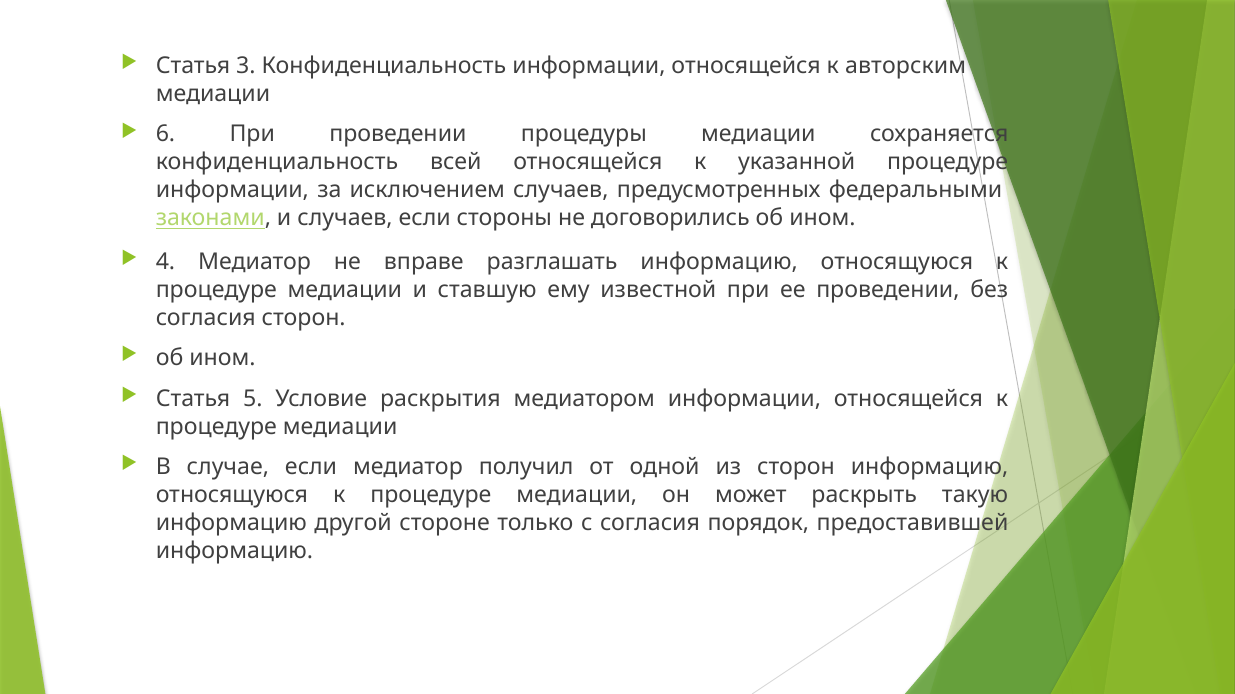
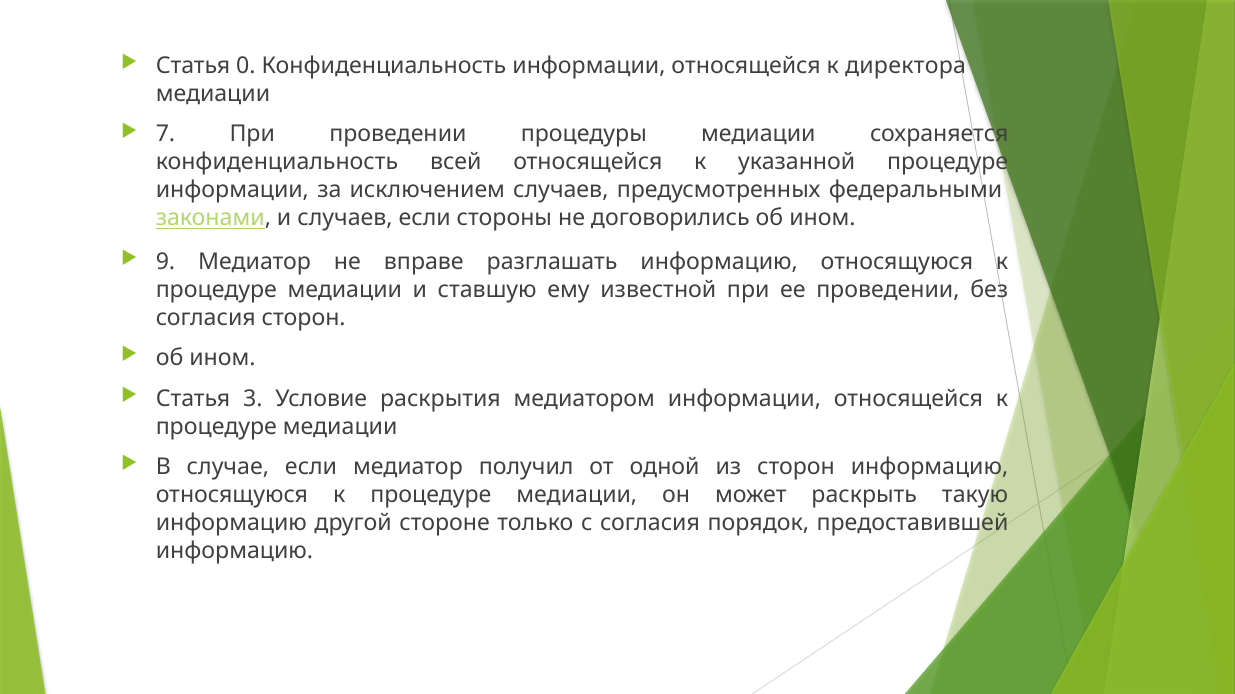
3: 3 -> 0 (246, 66)
авторским: авторским -> директора (906, 66)
6: 6 -> 7 (165, 134)
4: 4 -> 9 (165, 262)
5: 5 -> 3 (253, 399)
